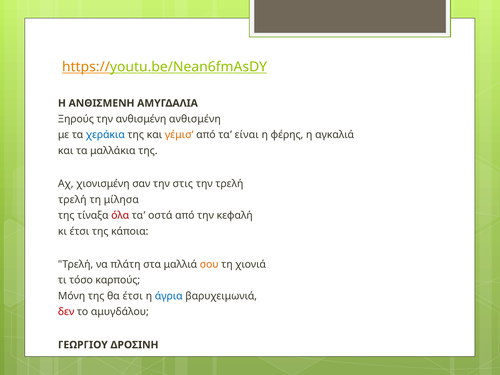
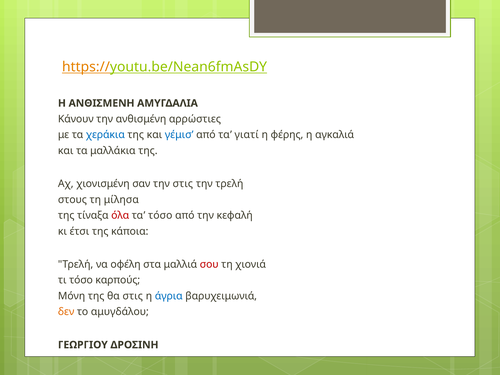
Ξηρούς: Ξηρούς -> Κάνουν (76, 119)
ανθισμένη ανθισμένη: ανθισμένη -> αρρώστιες (195, 119)
γέμισ colour: orange -> blue (179, 135)
είναι: είναι -> γιατί (247, 135)
τρελή: τρελή -> στους (72, 200)
τα οστά: οστά -> τόσο (160, 215)
πλάτη: πλάτη -> οφέλη (126, 264)
σου colour: orange -> red (209, 264)
θα έτσι: έτσι -> στις (133, 296)
δεν colour: red -> orange (66, 312)
